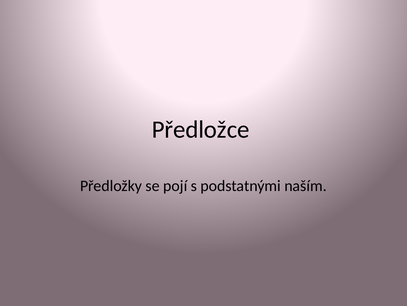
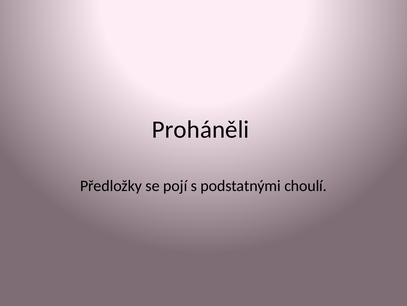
Předložce: Předložce -> Proháněli (201, 129)
naším: naším -> choulí (306, 186)
